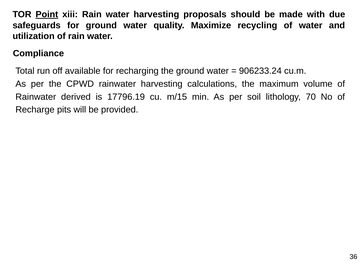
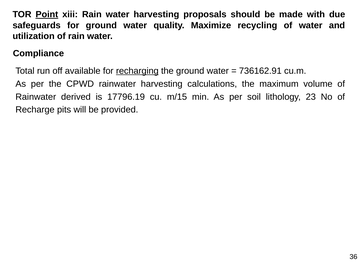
recharging underline: none -> present (137, 71)
906233.24: 906233.24 -> 736162.91 (260, 71)
70: 70 -> 23 (311, 97)
